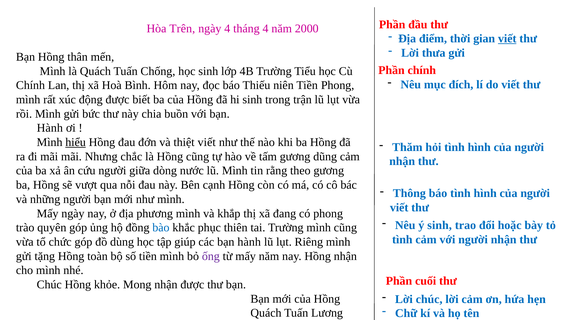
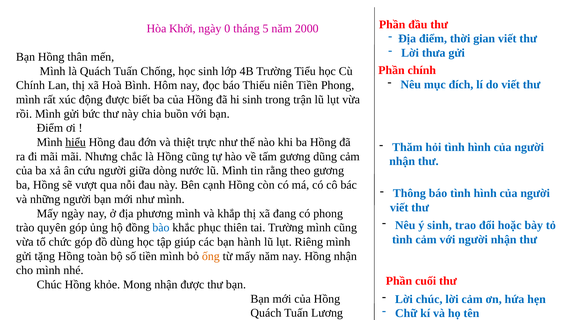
Trên: Trên -> Khởi (182, 28)
ngày 4: 4 -> 0 (227, 28)
tháng 4: 4 -> 5 (266, 28)
viết underline: present -> none (507, 39)
Hành: Hành -> Điểm (50, 128)
thiệt viết: viết -> trực (207, 142)
ống colour: purple -> orange (211, 256)
